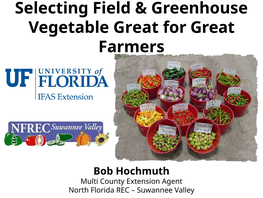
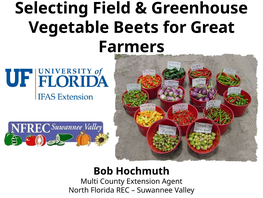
Vegetable Great: Great -> Beets (136, 27)
